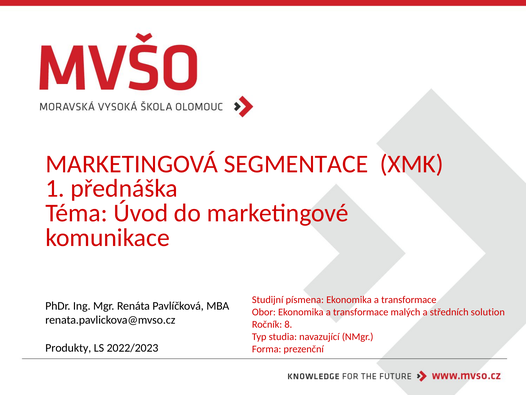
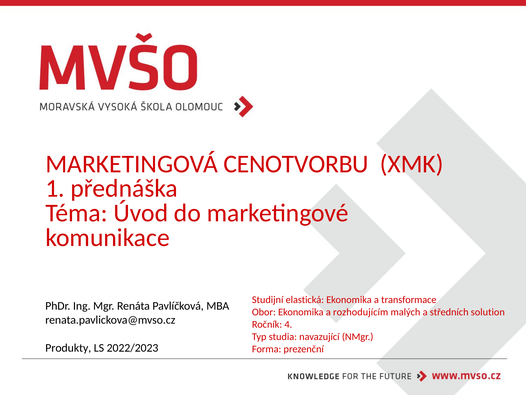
SEGMENTACE: SEGMENTACE -> CENOTVORBU (296, 164)
písmena: písmena -> elastická (305, 299)
Obor Ekonomika a transformace: transformace -> rozhodujícím (361, 312)
8: 8 -> 4 (288, 324)
